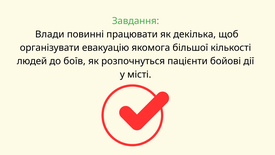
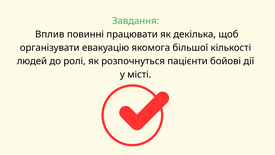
Влади: Влади -> Вплив (50, 34)
боїв: боїв -> ролі (75, 61)
